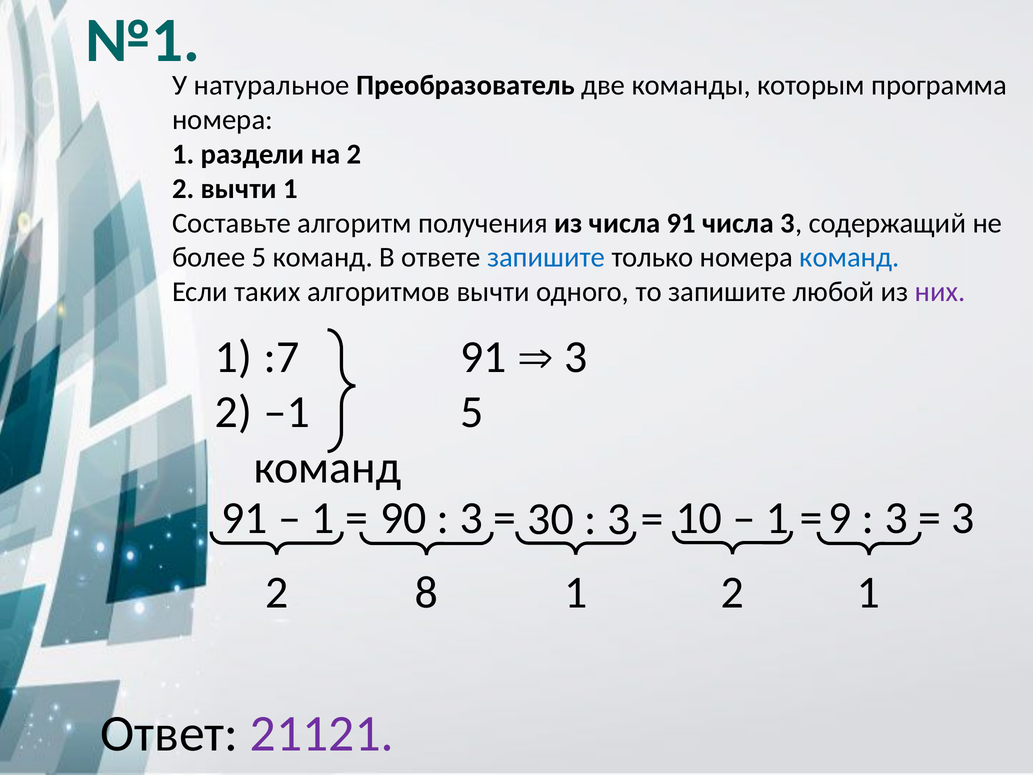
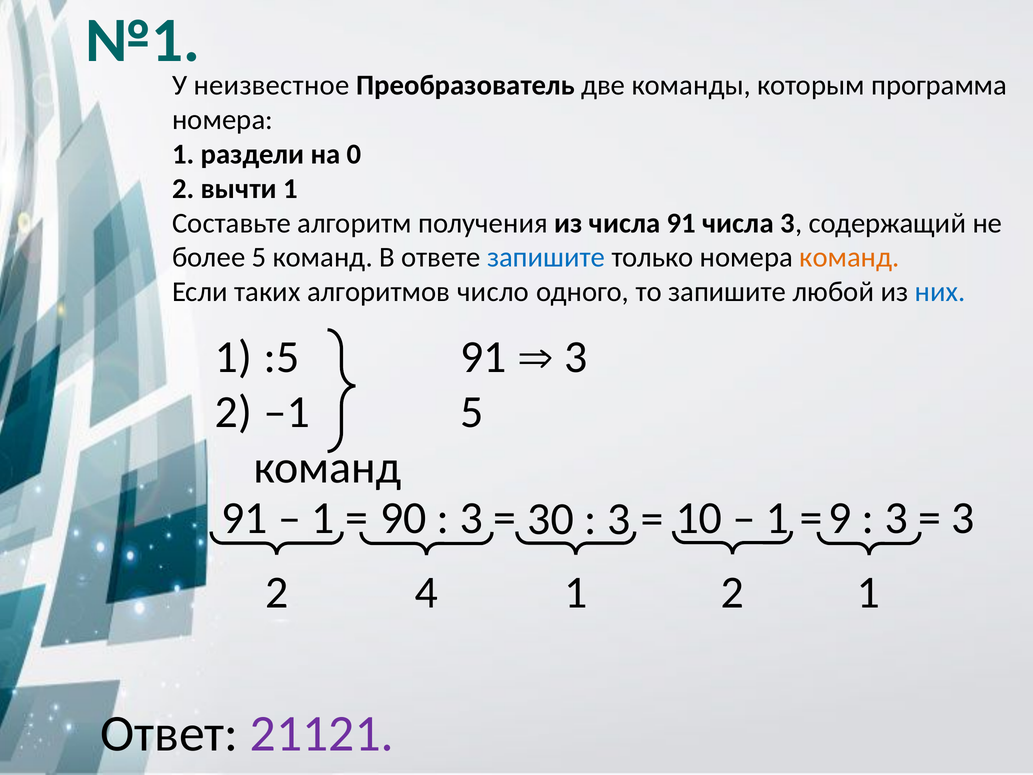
натуральное: натуральное -> неизвестное (272, 85)
на 2: 2 -> 0 (354, 154)
команд colour: blue -> orange (849, 257)
алгоритмов вычти: вычти -> число (493, 292)
них colour: purple -> blue (940, 292)
:7: :7 -> :5 (282, 357)
8: 8 -> 4 (427, 592)
